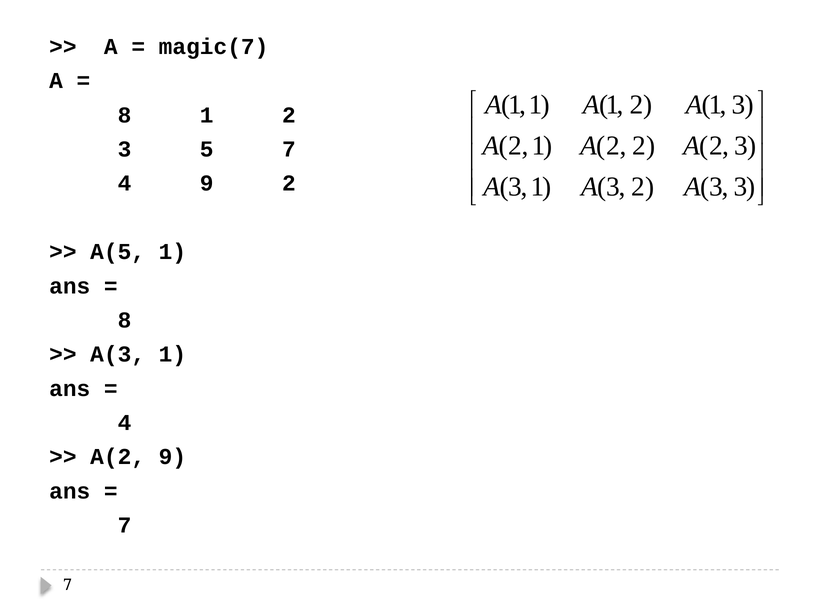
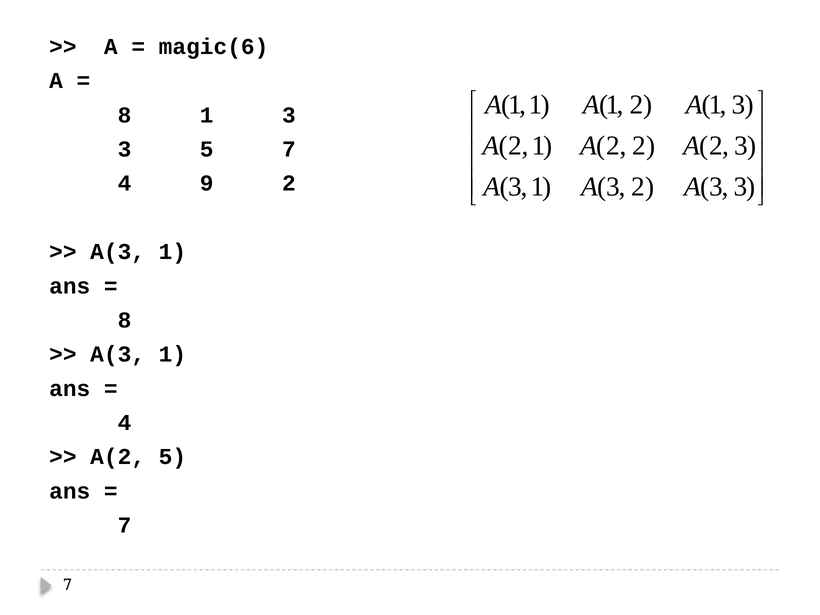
magic(7: magic(7 -> magic(6 (214, 47)
1 2: 2 -> 3 (289, 115)
A(5: A(5 -> A(3 (118, 252)
A(2 9: 9 -> 5 (172, 457)
